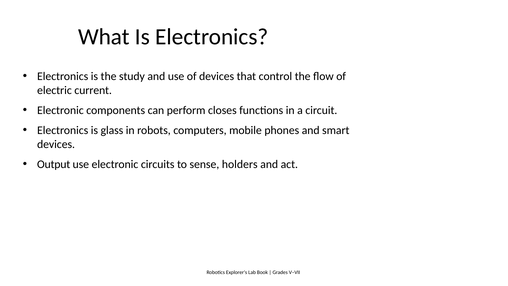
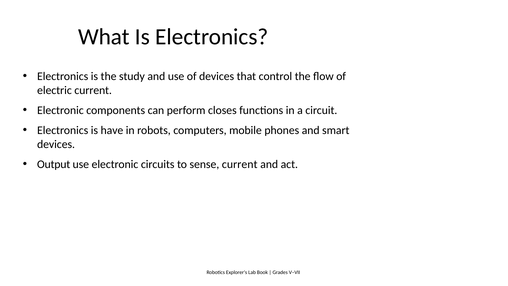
glass: glass -> have (112, 130)
sense holders: holders -> current (240, 164)
